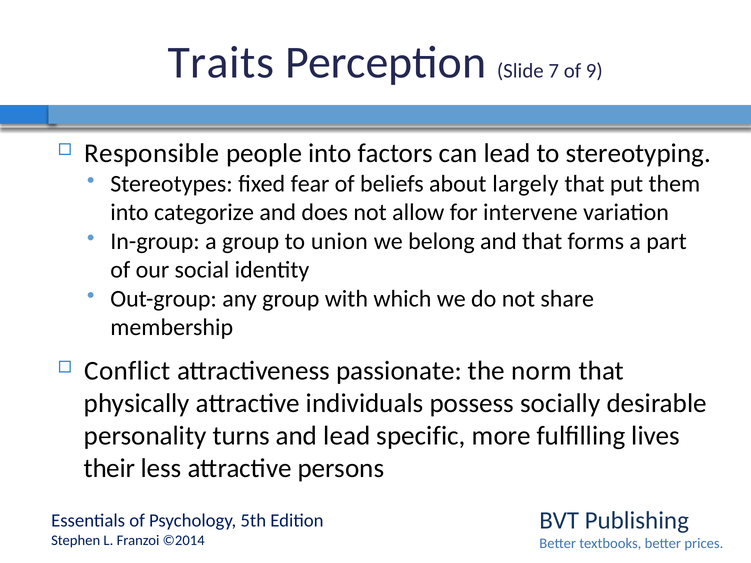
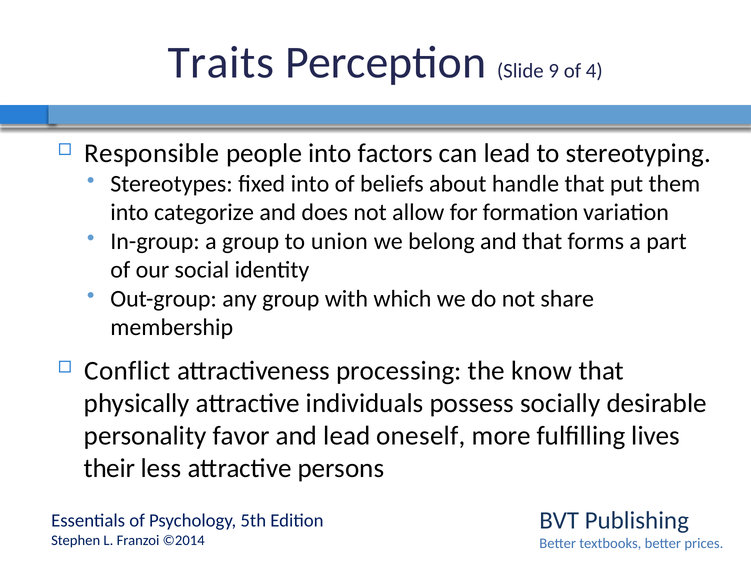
7: 7 -> 9 (554, 71)
9: 9 -> 4 (594, 71)
fixed fear: fear -> into (310, 184)
largely: largely -> handle (526, 184)
intervene: intervene -> formation (531, 212)
passionate: passionate -> processing (399, 371)
norm: norm -> know (542, 371)
turns: turns -> favor (241, 436)
specific: specific -> oneself (421, 436)
